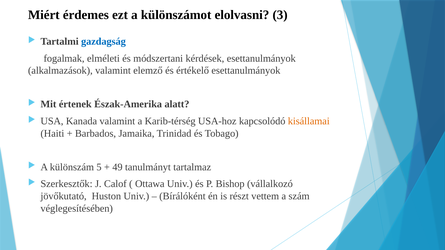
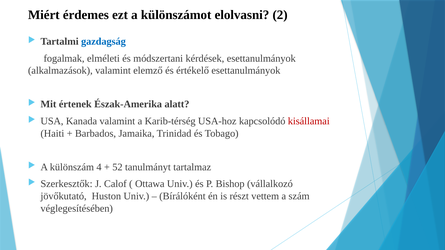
3: 3 -> 2 (280, 15)
kisállamai colour: orange -> red (309, 121)
5: 5 -> 4 (99, 167)
49: 49 -> 52 (117, 167)
